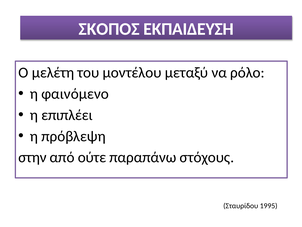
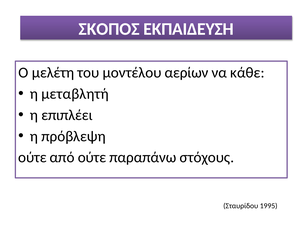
μεταξύ: μεταξύ -> αερίων (187, 73)
ρόλο: ρόλο -> κάθε (247, 73)
φαινόμενο: φαινόμενο -> μεταβλητή (75, 94)
στην: στην -> ούτε (32, 157)
